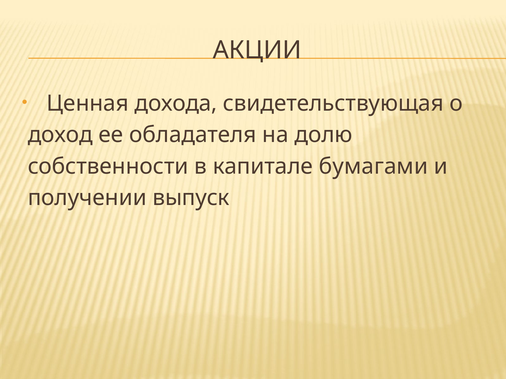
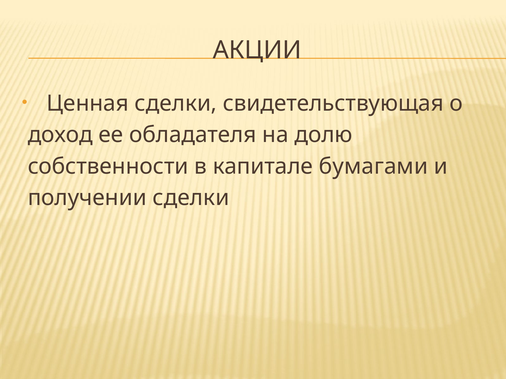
Ценная дохода: дохода -> сделки (176, 104)
получении выпуск: выпуск -> сделки (191, 198)
